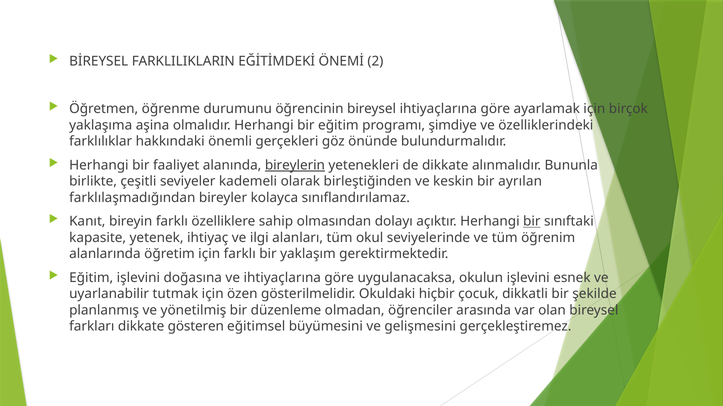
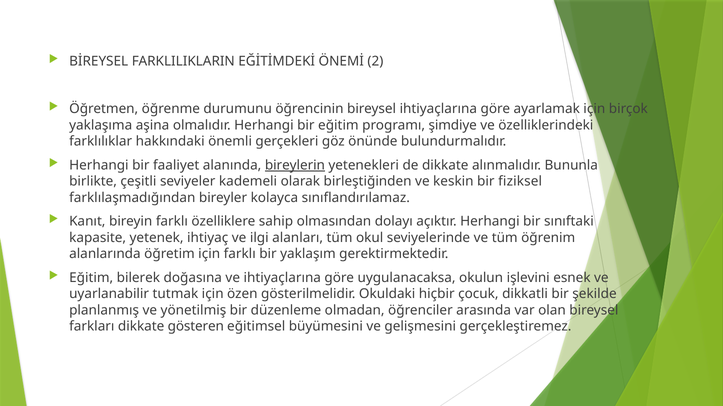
ayrılan: ayrılan -> fiziksel (520, 182)
bir underline: present -> none (532, 222)
Eğitim işlevini: işlevini -> bilerek (138, 278)
